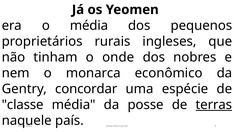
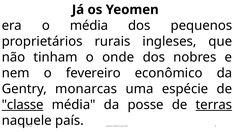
monarca: monarca -> fevereiro (93, 73)
concordar: concordar -> monarcas (86, 89)
classe underline: none -> present (23, 104)
